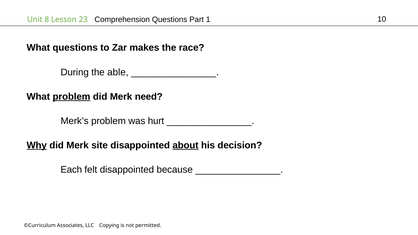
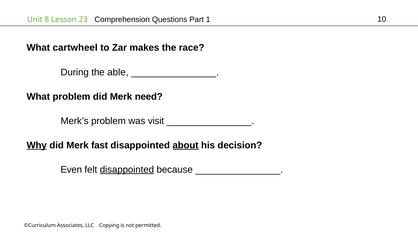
What questions: questions -> cartwheel (75, 48)
problem underline: present -> none (71, 97)
hurt: hurt -> visit (156, 121)
site: site -> fast (100, 145)
Each: Each -> Even (71, 170)
disappointed underline: none -> present (127, 170)
